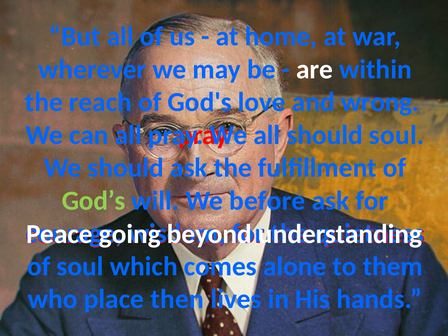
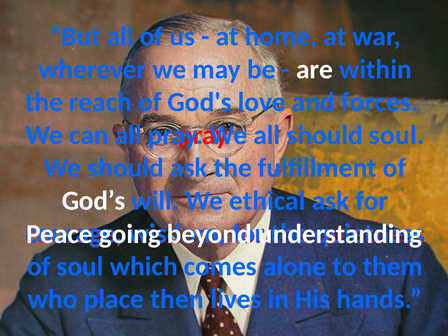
wrong: wrong -> forces (380, 102)
God’s colour: light green -> white (94, 201)
before: before -> ethical (267, 201)
